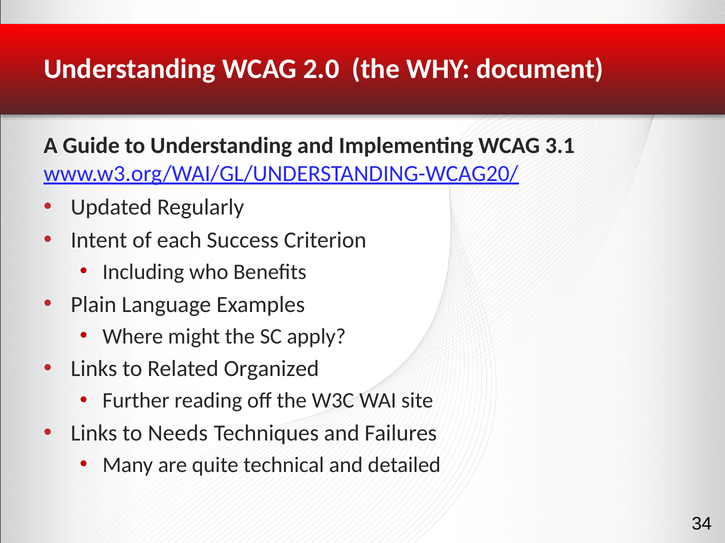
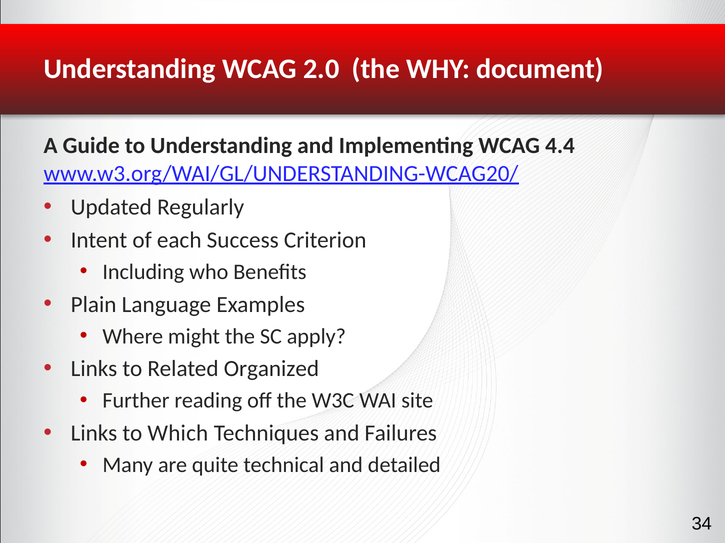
3.1: 3.1 -> 4.4 (560, 146)
Needs: Needs -> Which (178, 434)
